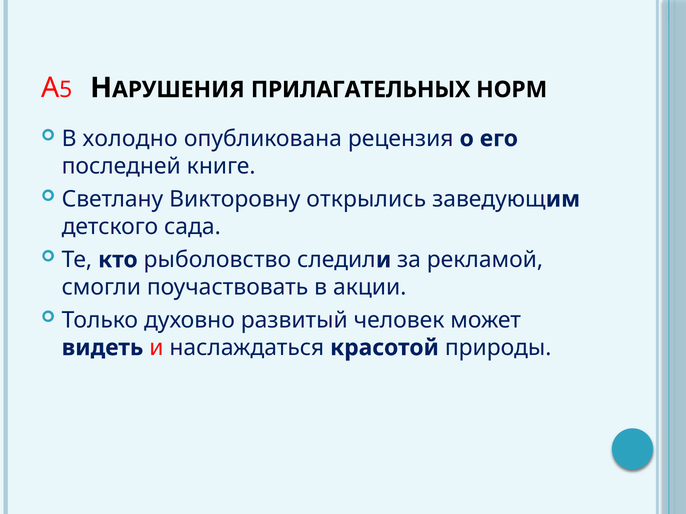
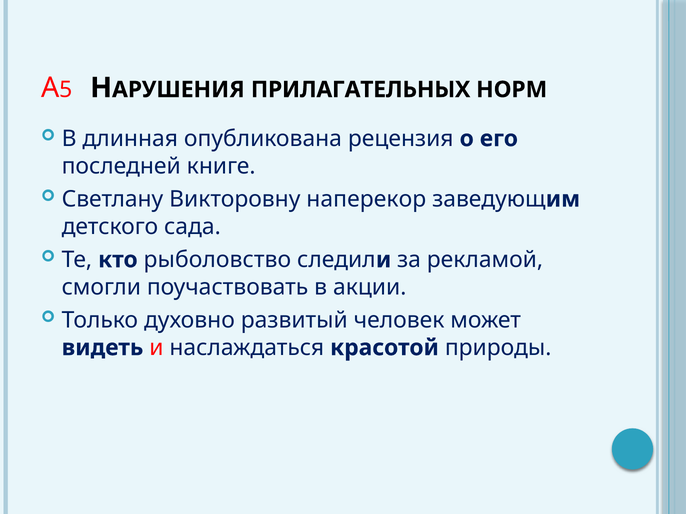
холодно: холодно -> длинная (130, 139)
открылись: открылись -> наперекор (366, 199)
